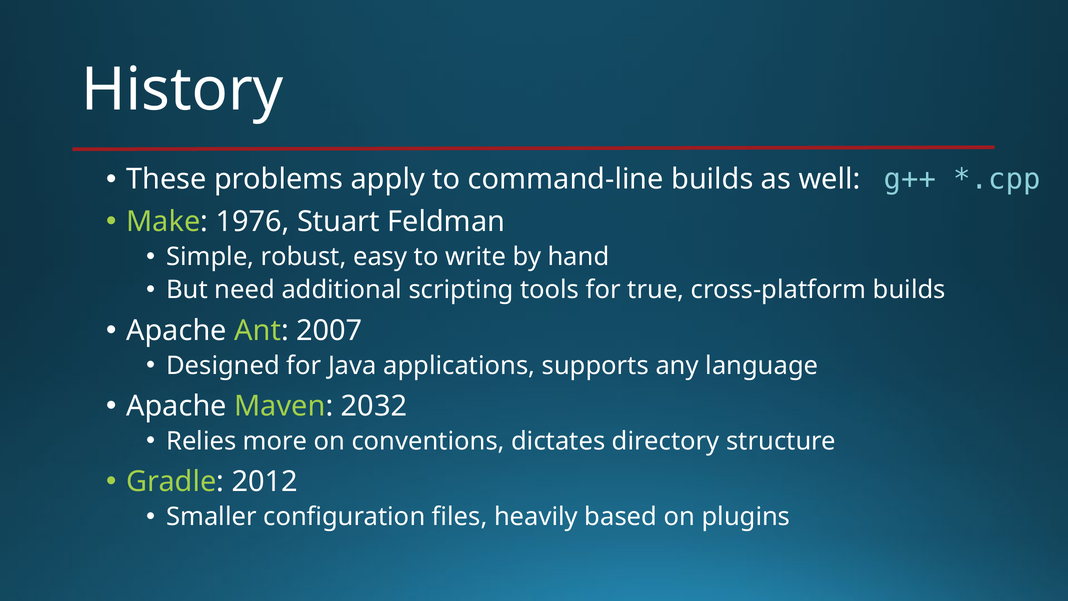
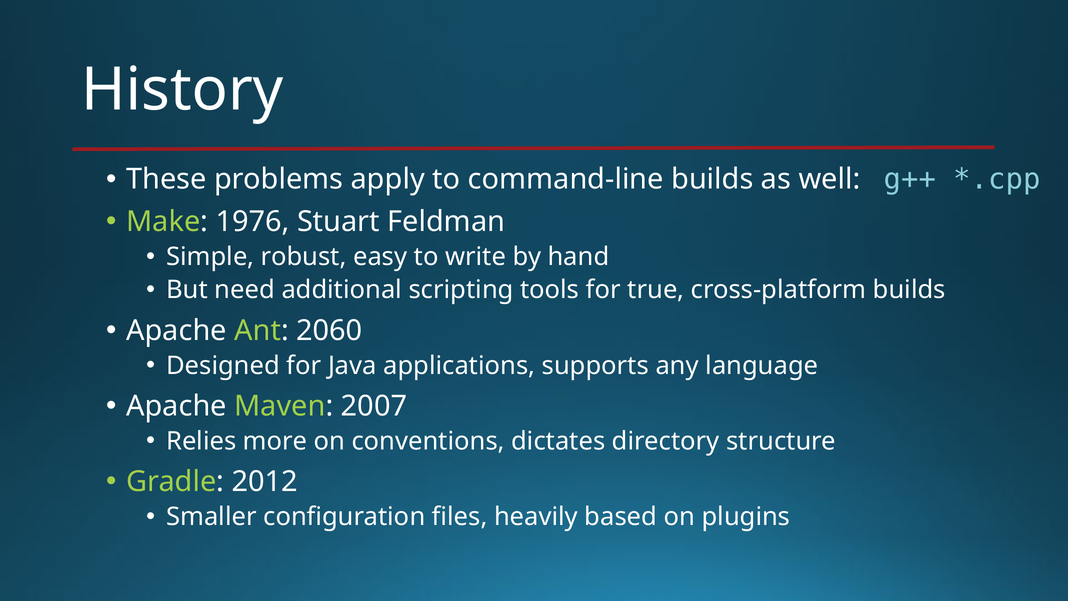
2007: 2007 -> 2060 (329, 330)
2032: 2032 -> 2007 (374, 406)
